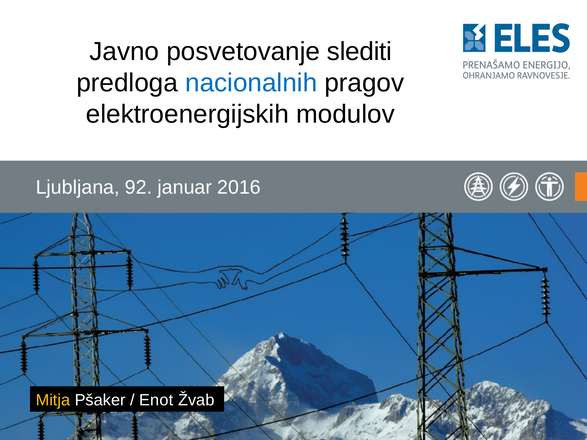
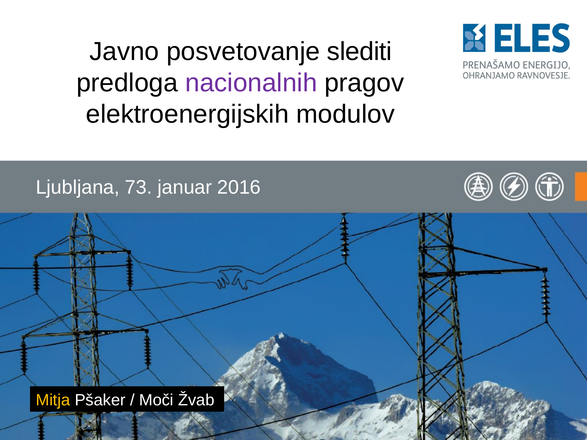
nacionalnih colour: blue -> purple (251, 83)
92: 92 -> 73 (139, 188)
Enot: Enot -> Moči (156, 400)
